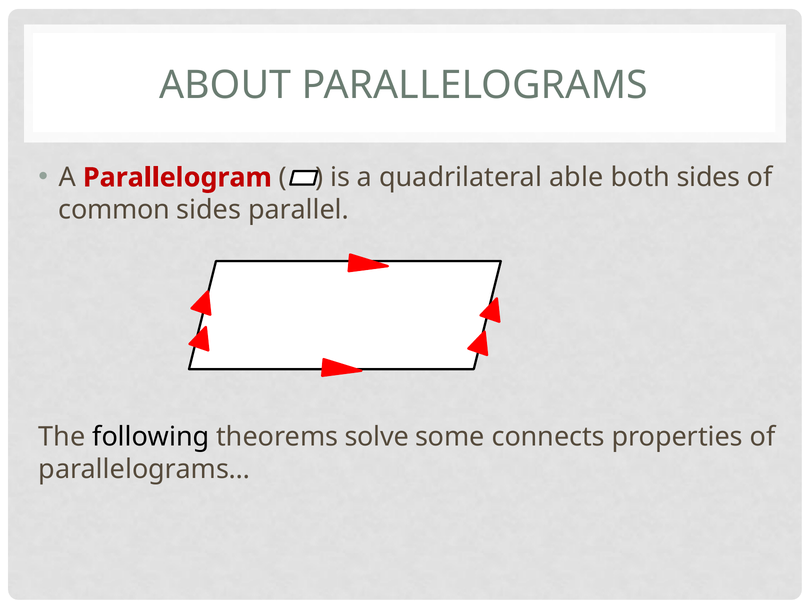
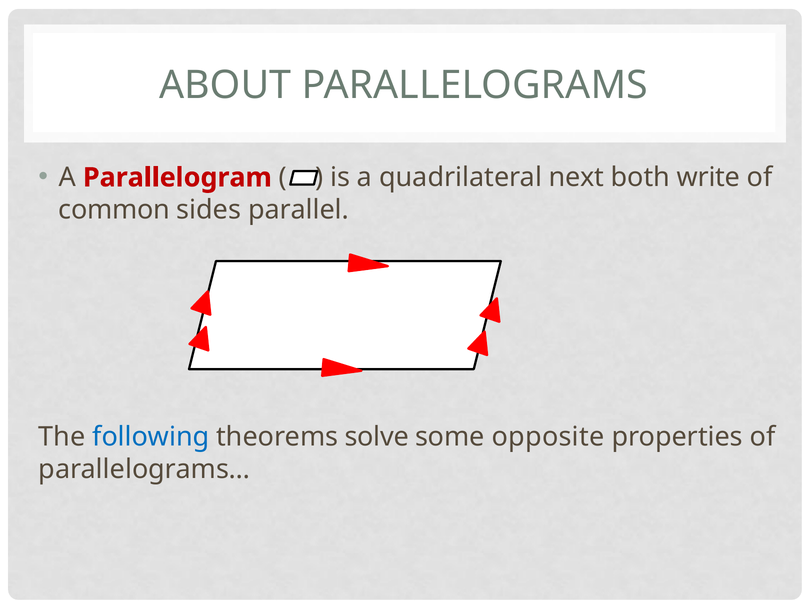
able: able -> next (576, 177)
both sides: sides -> write (709, 177)
following colour: black -> blue (151, 437)
connects: connects -> opposite (548, 437)
